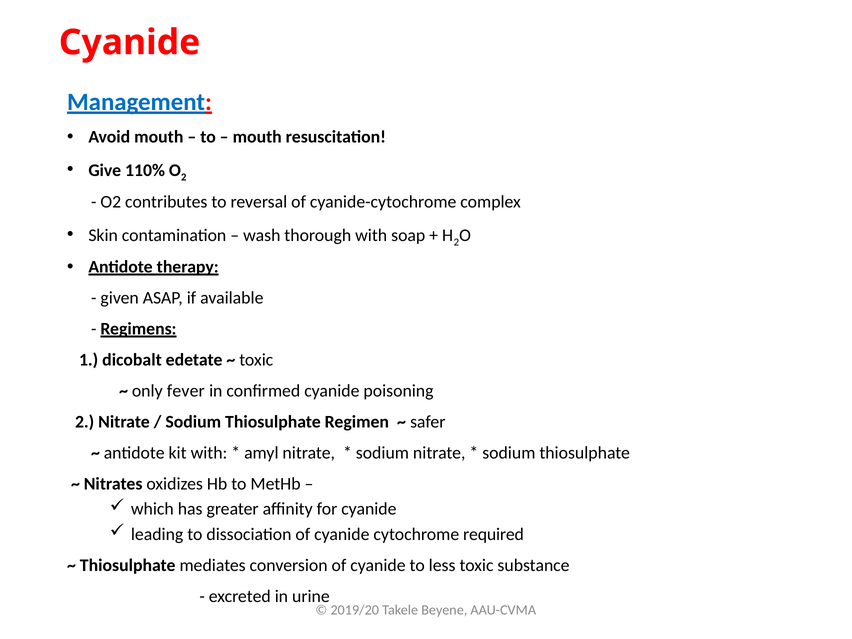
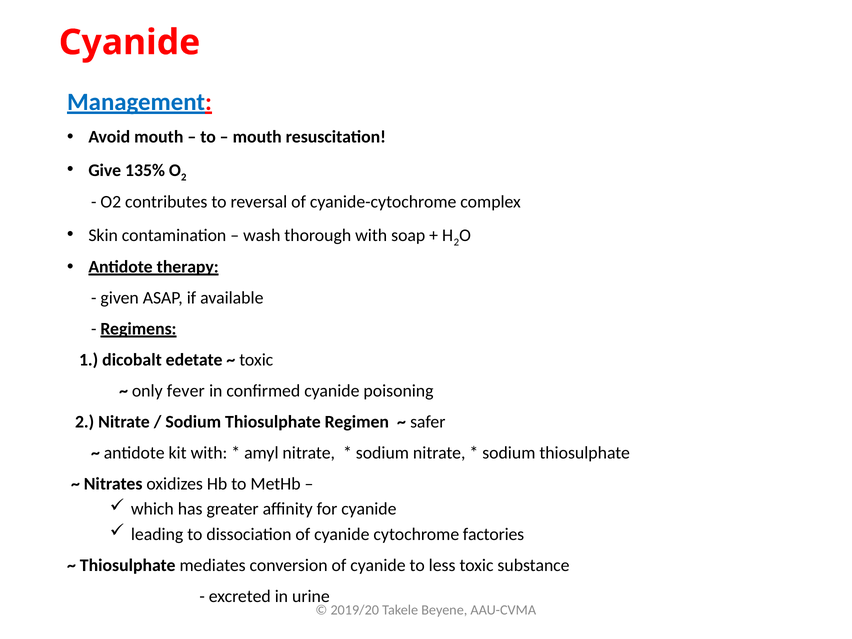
110%: 110% -> 135% (145, 170)
required: required -> factories (493, 534)
